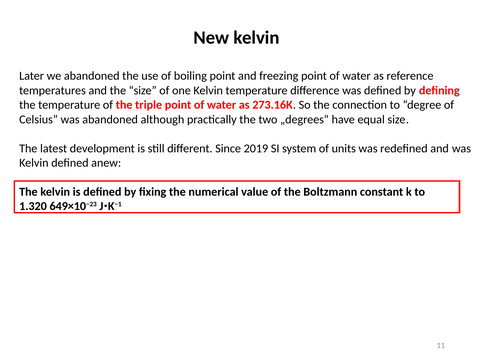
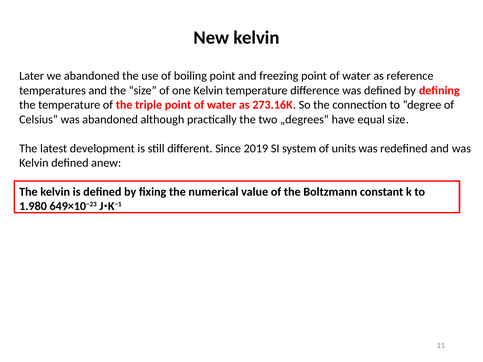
1.320: 1.320 -> 1.980 (33, 206)
